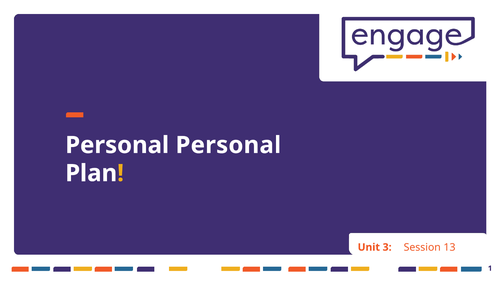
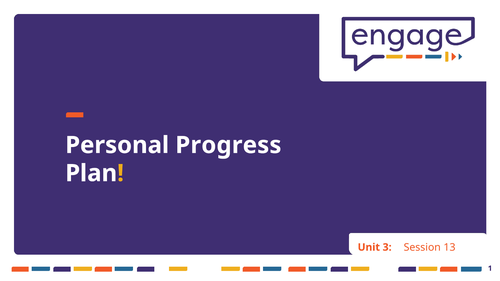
Personal Personal: Personal -> Progress (228, 145)
